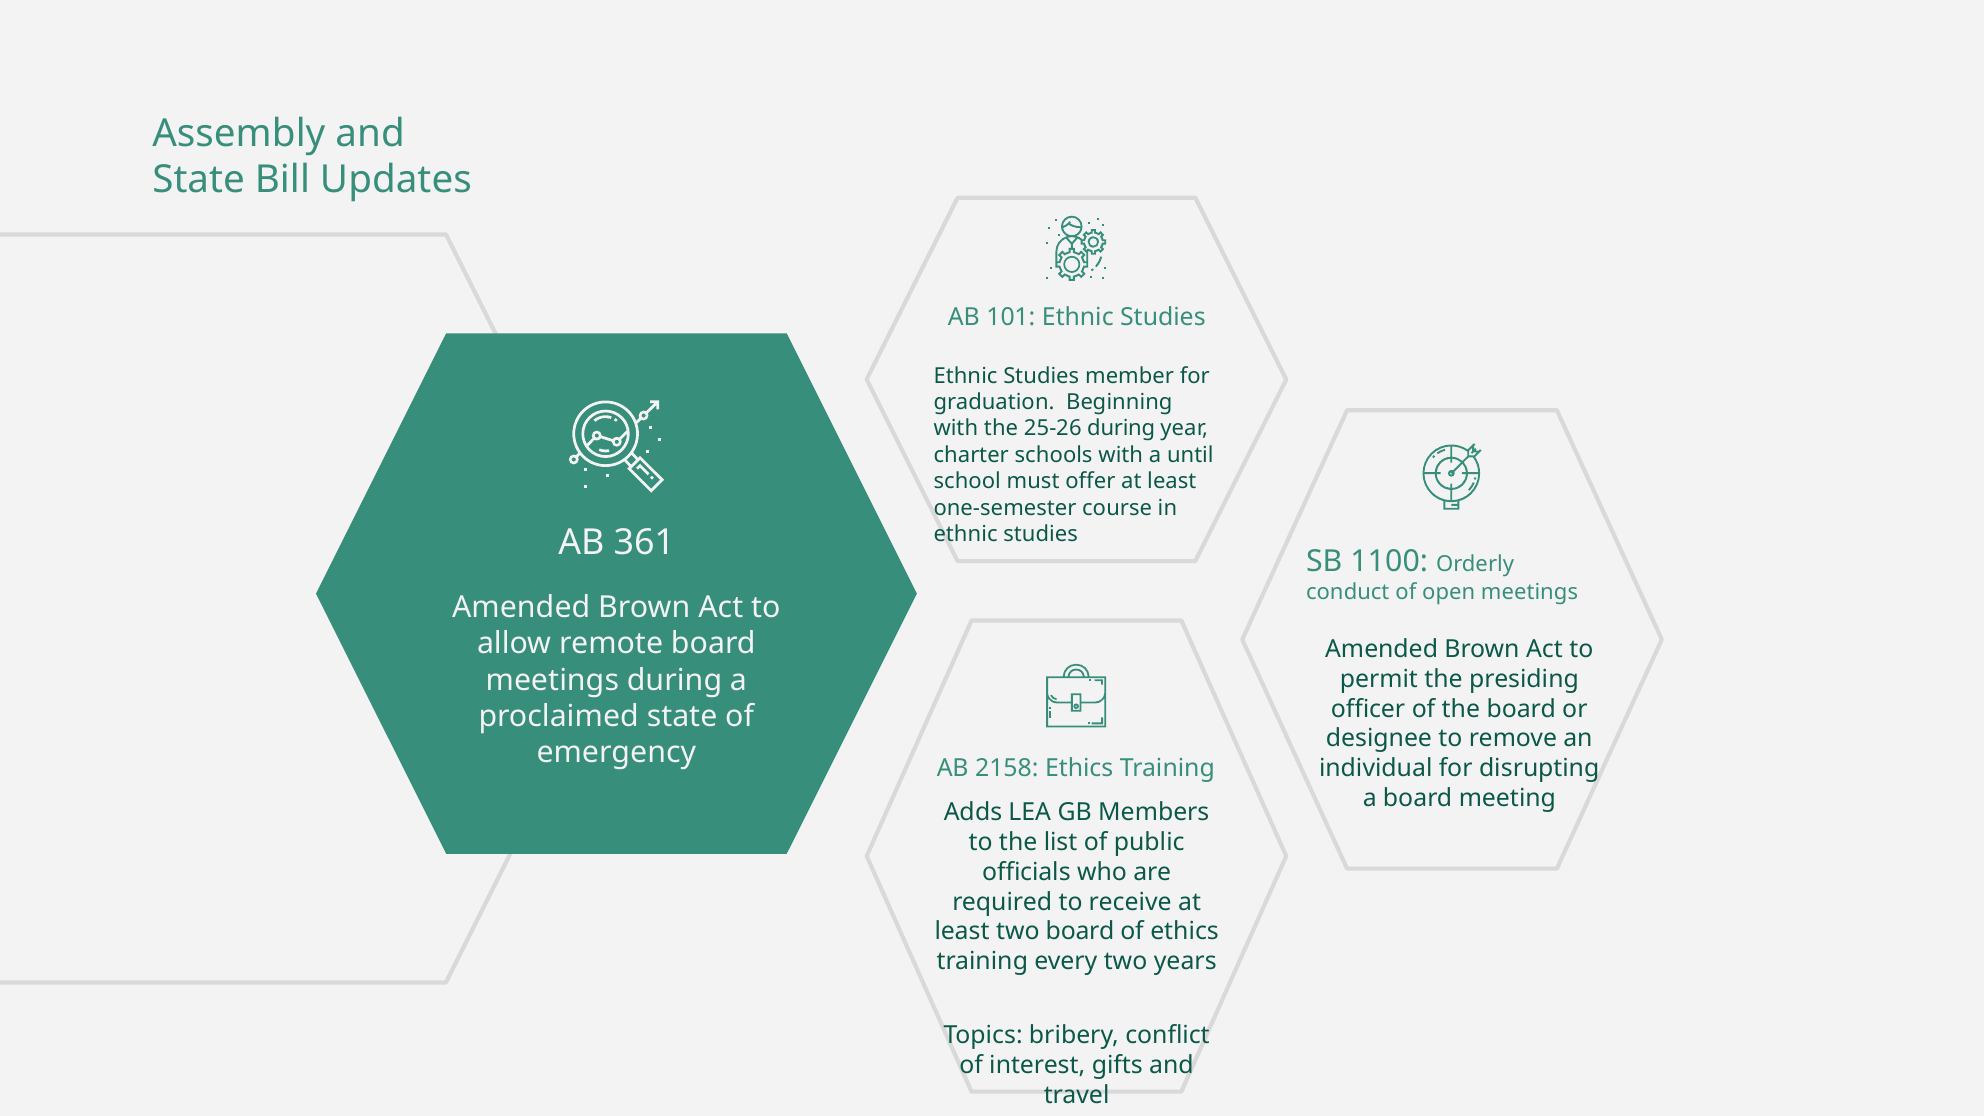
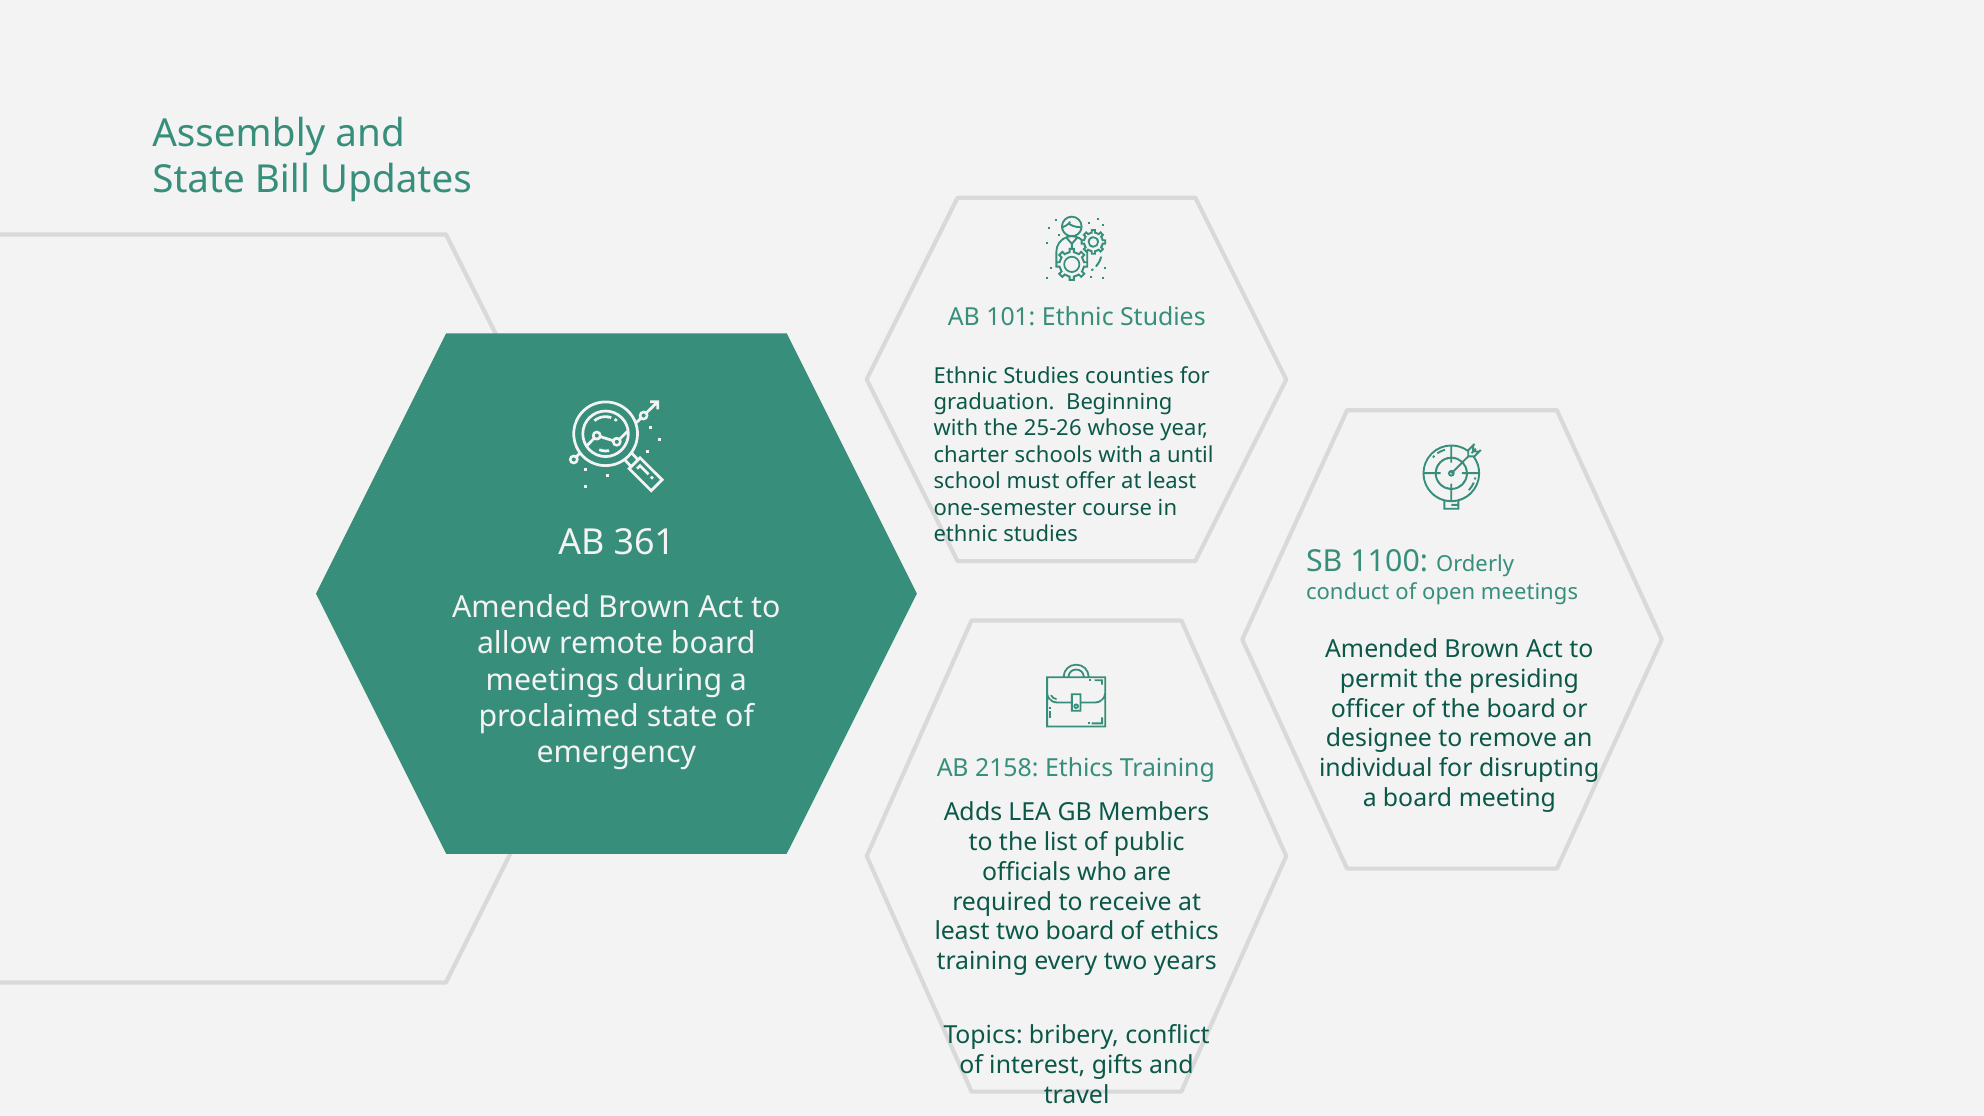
member: member -> counties (1129, 376)
25-26 during: during -> whose (1121, 429)
